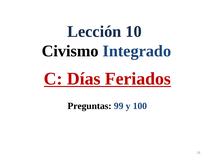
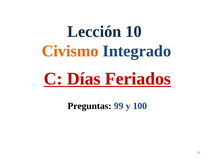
Civismo colour: black -> orange (70, 51)
